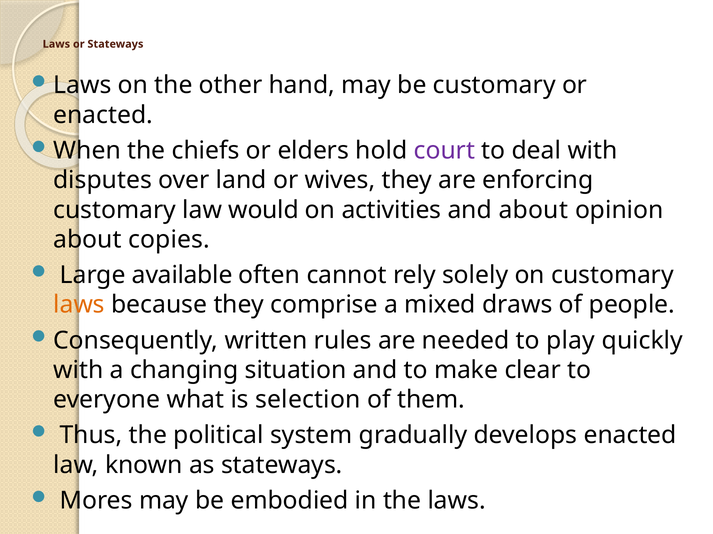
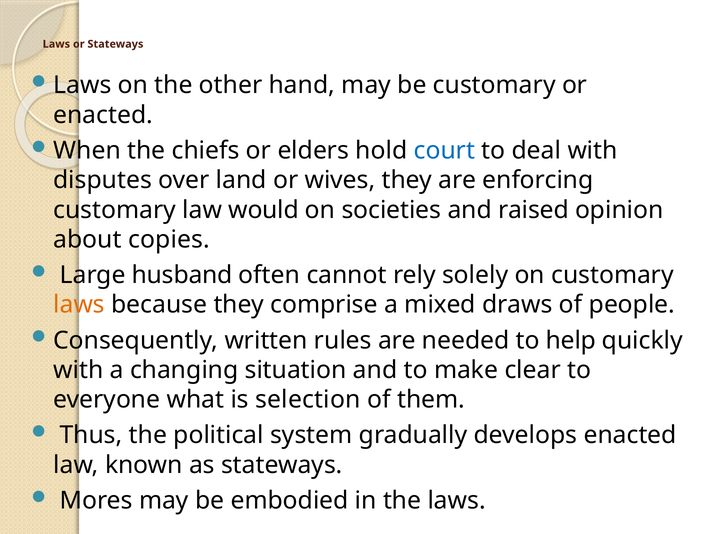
court colour: purple -> blue (444, 151)
activities: activities -> societies (391, 210)
and about: about -> raised (534, 210)
available: available -> husband (182, 276)
play: play -> help (571, 341)
